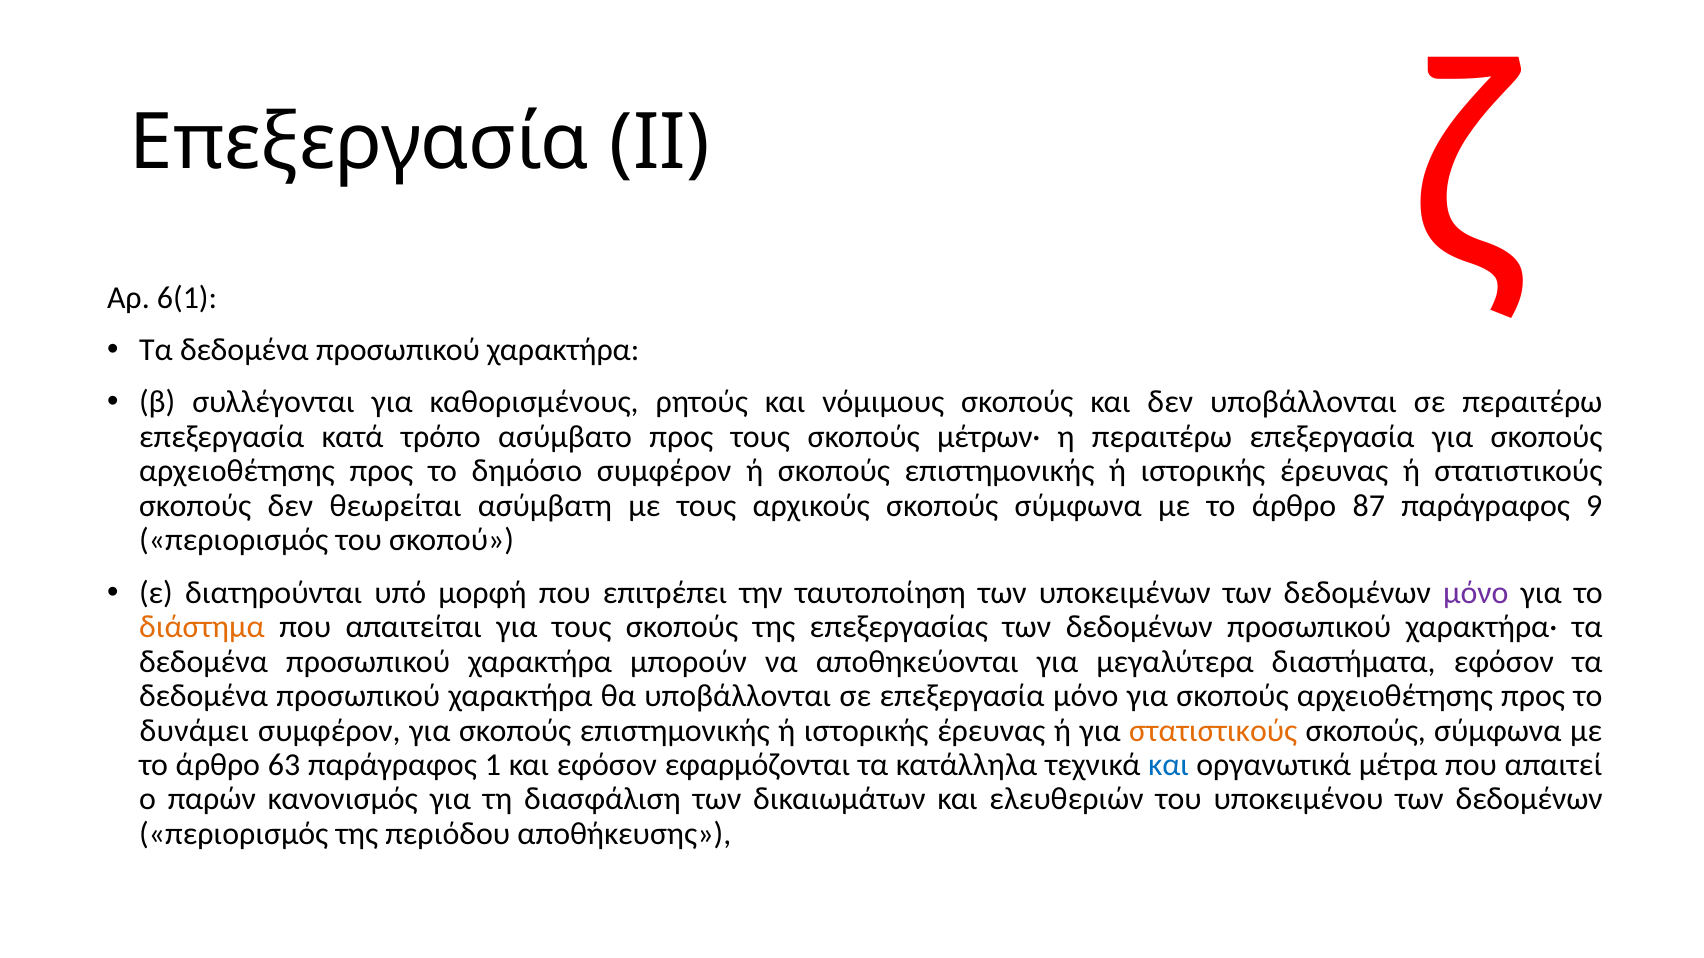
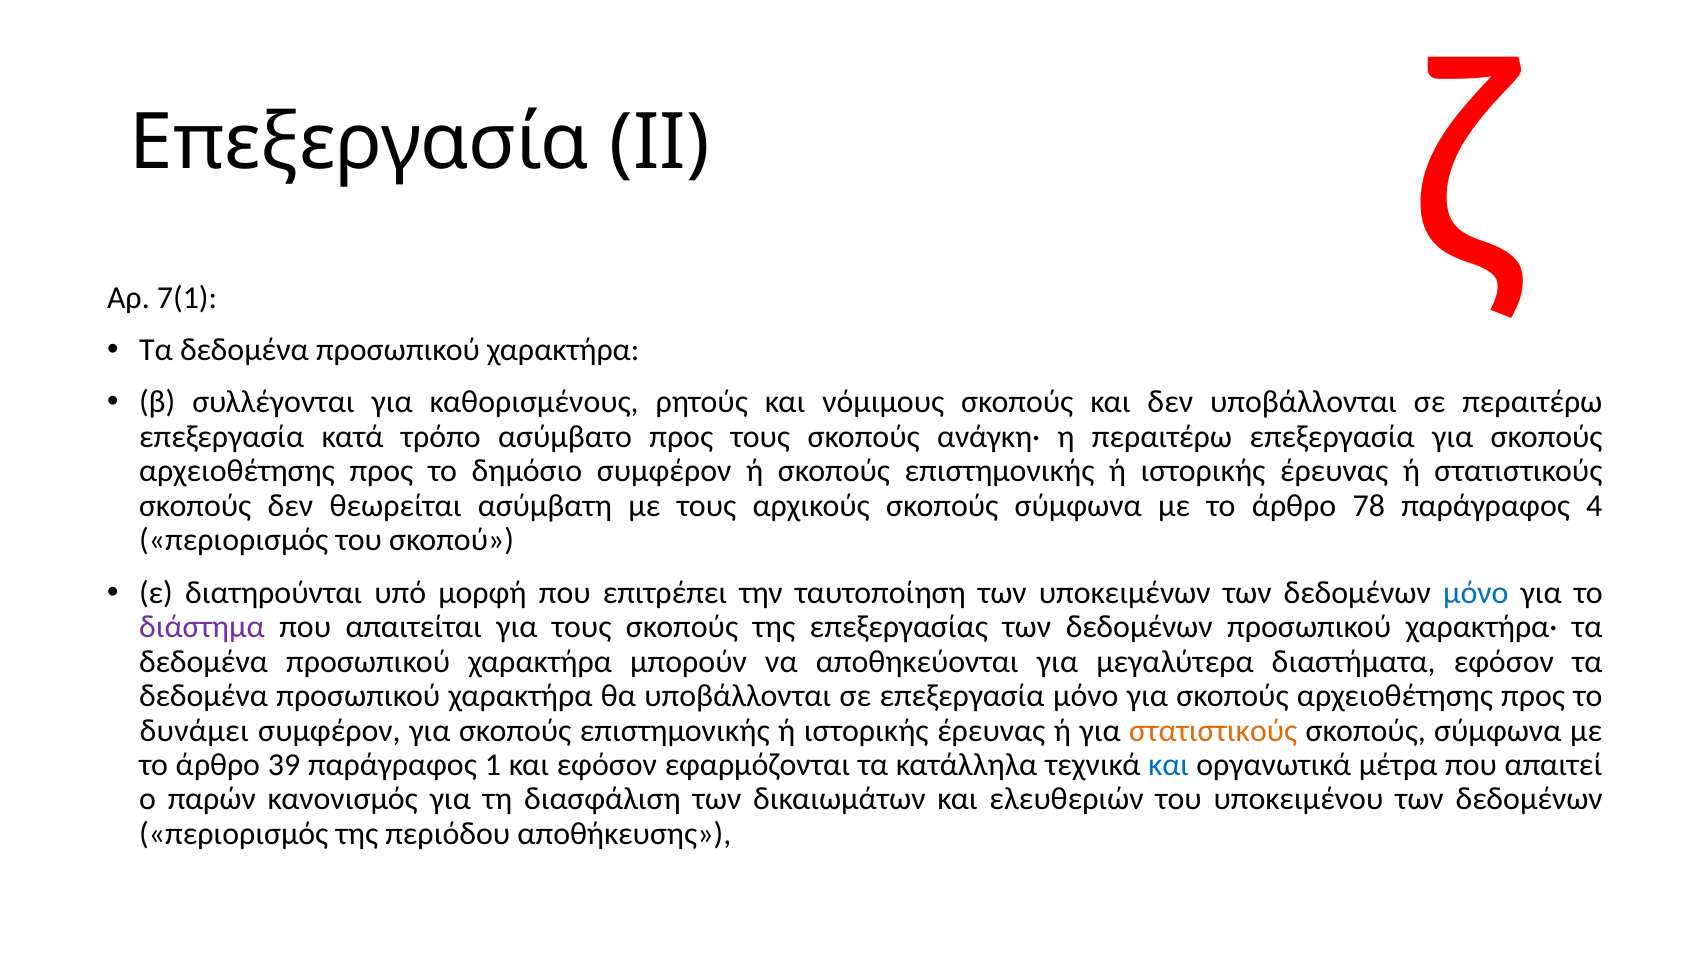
6(1: 6(1 -> 7(1 (187, 298)
μέτρων·: μέτρων· -> ανάγκη· (989, 437)
87: 87 -> 78 (1369, 506)
9: 9 -> 4 (1594, 506)
μόνο colour: purple -> blue (1476, 593)
διάστημα colour: orange -> purple (202, 627)
63: 63 -> 39 (284, 765)
